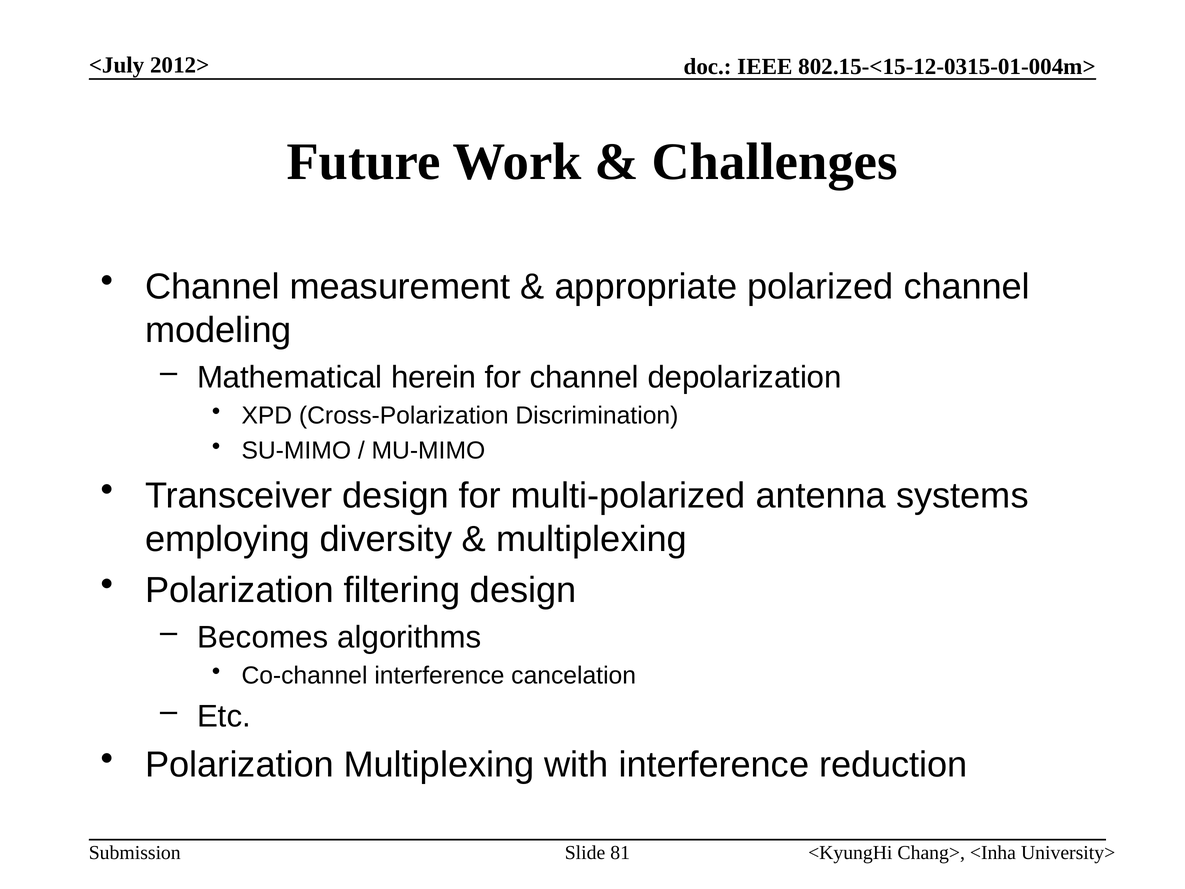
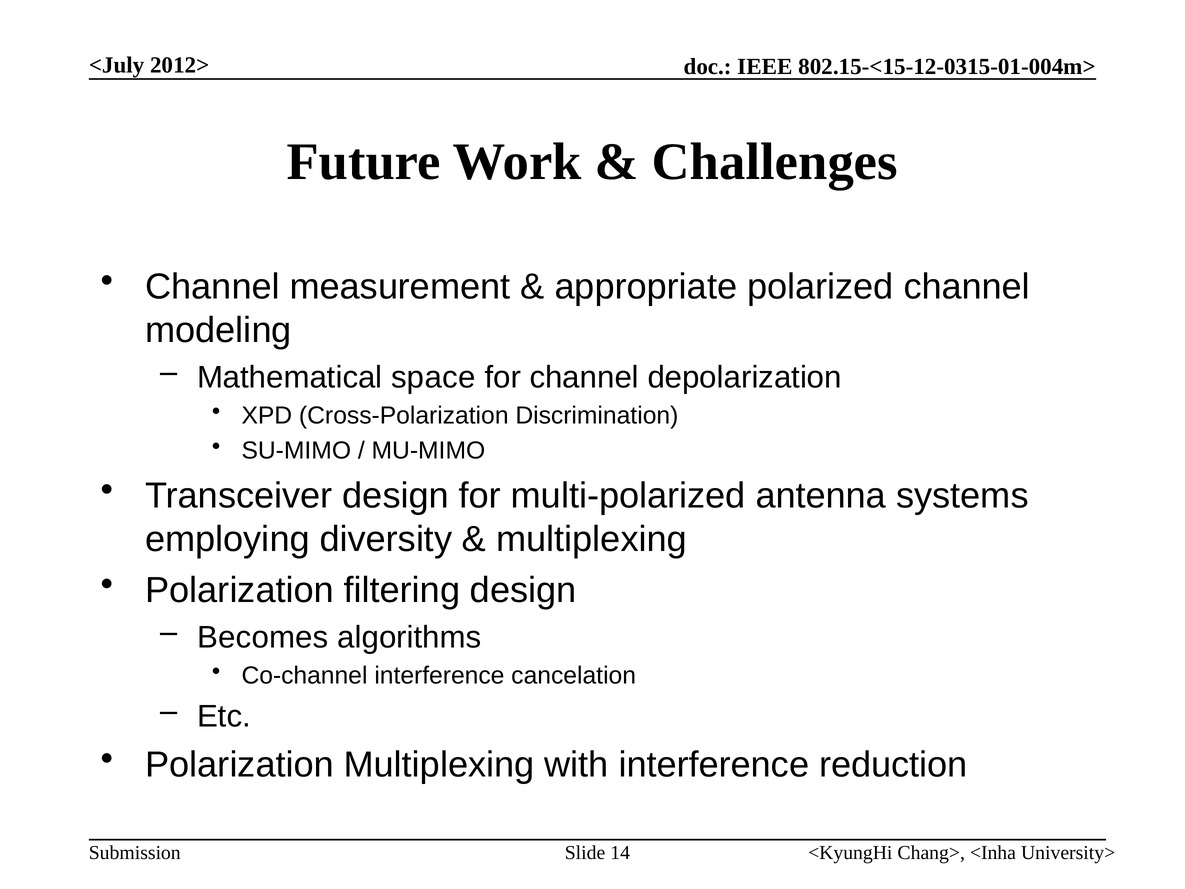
herein: herein -> space (433, 377)
81: 81 -> 14 (620, 852)
